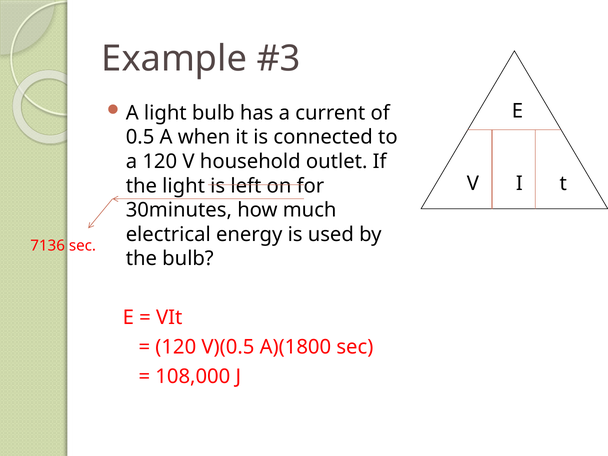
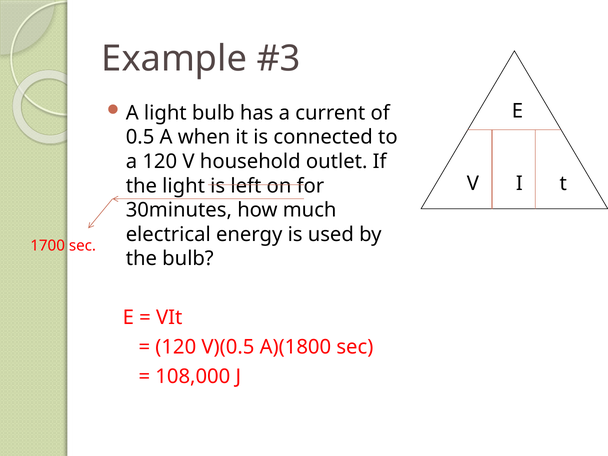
7136: 7136 -> 1700 (48, 246)
